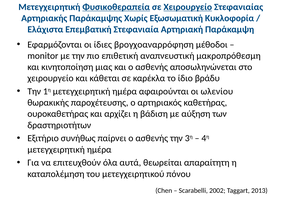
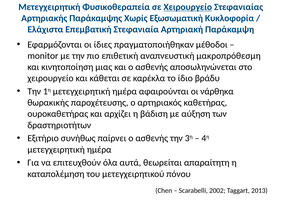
Φυσικοθεραπεία underline: present -> none (116, 7)
βρογχοαναρρόφηση: βρογχοαναρρόφηση -> πραγματοποιήθηκαν (154, 44)
ωλενίου: ωλενίου -> νάρθηκα (217, 91)
